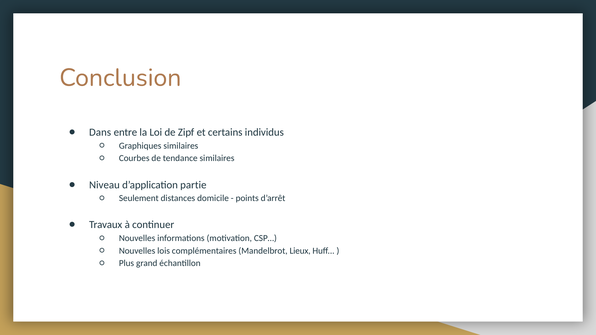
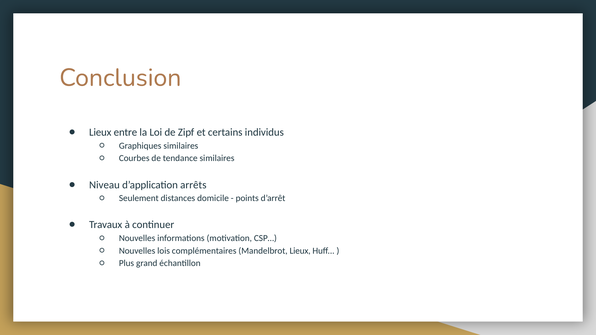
Dans: Dans -> Lieux (100, 132)
partie: partie -> arrêts (193, 185)
